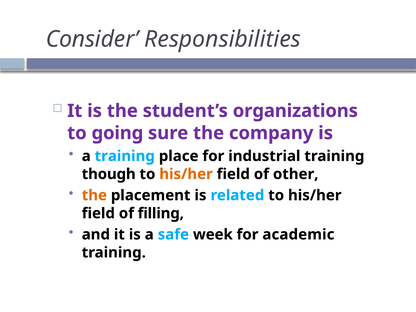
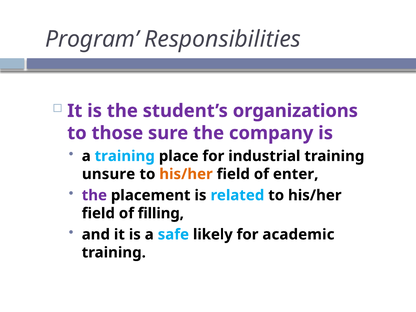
Consider: Consider -> Program (92, 39)
going: going -> those (117, 133)
though: though -> unsure (109, 174)
other: other -> enter (296, 174)
the colour: orange -> purple (94, 195)
week: week -> likely (213, 235)
